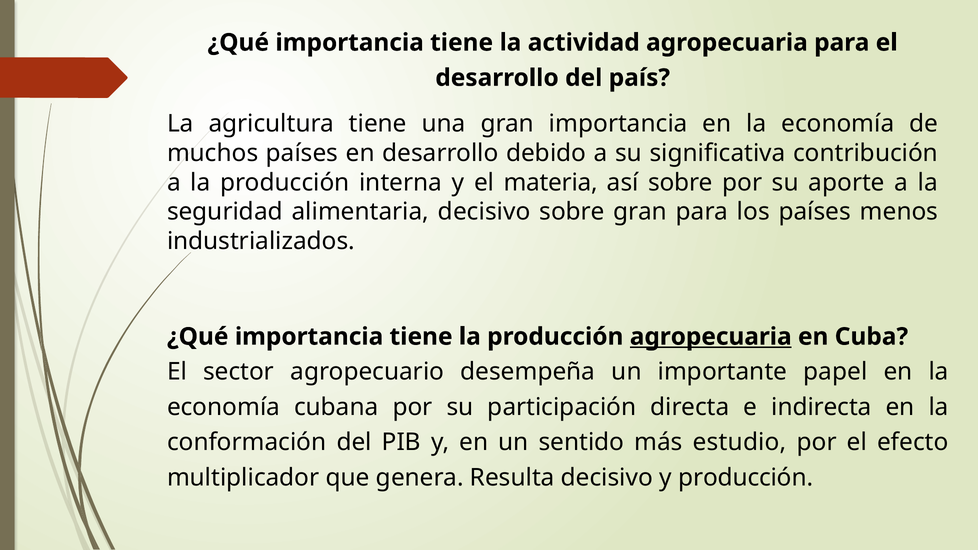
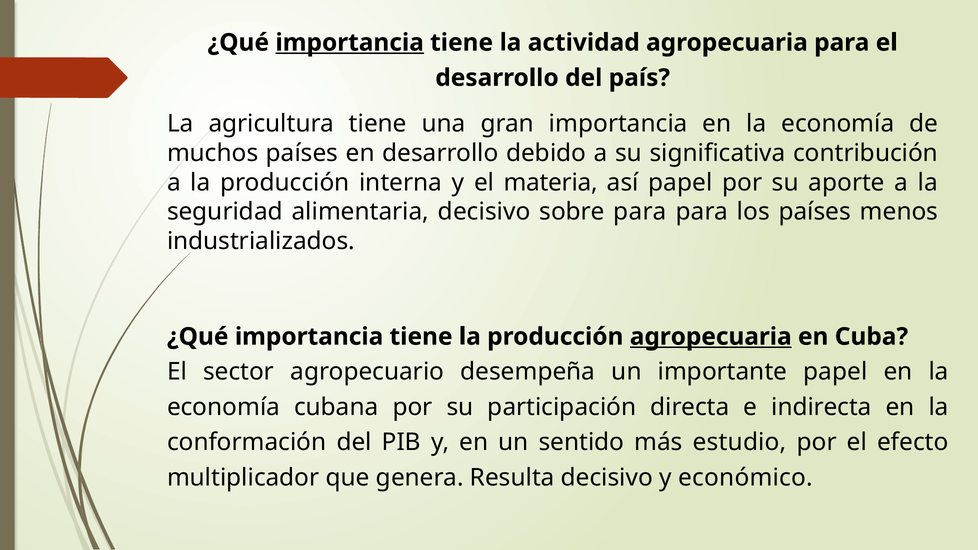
importancia underline: none -> present (350, 43)
así sobre: sobre -> papel (680, 182)
sobre gran: gran -> para (640, 212)
y producción: producción -> económico (745, 478)
